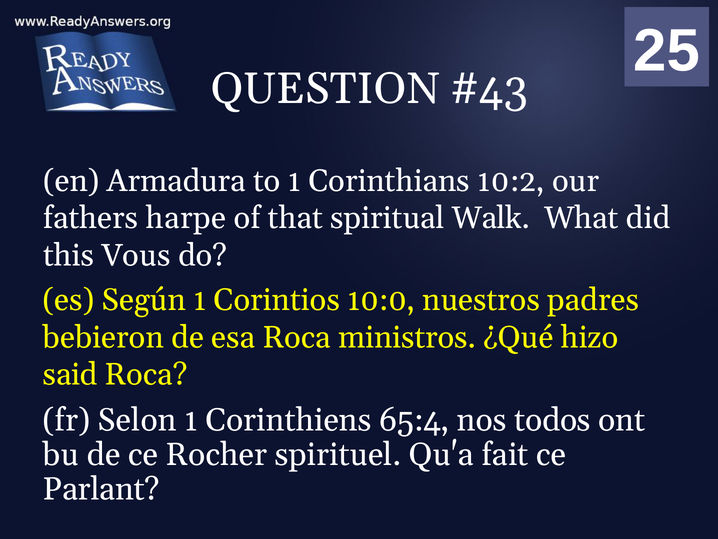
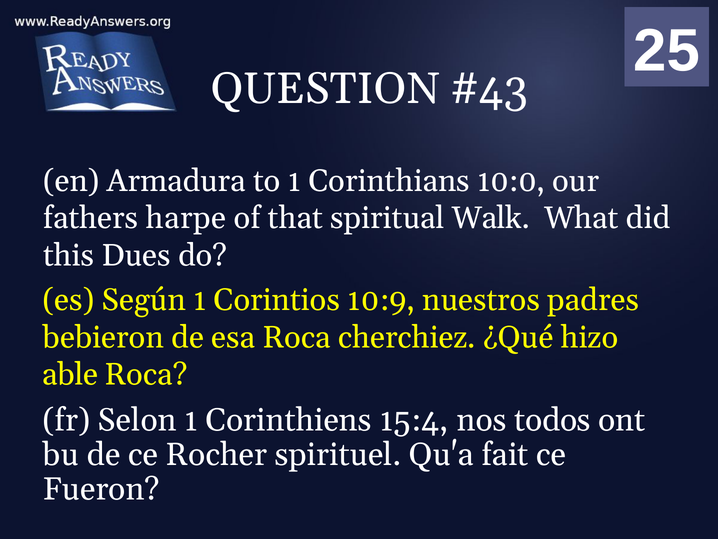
10:2: 10:2 -> 10:0 (511, 181)
Vous: Vous -> Dues (136, 255)
10:0: 10:0 -> 10:9 (381, 300)
ministros: ministros -> cherchiez (407, 337)
said: said -> able (70, 374)
65:4: 65:4 -> 15:4 (414, 420)
Parlant: Parlant -> Fueron (101, 489)
